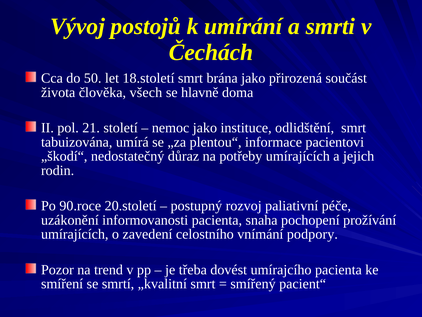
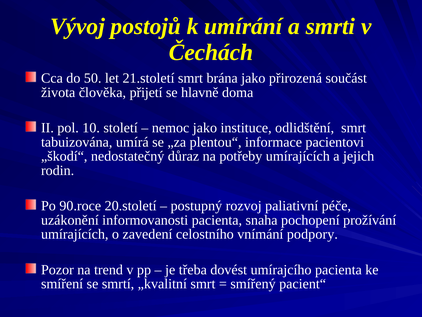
18.století: 18.století -> 21.století (149, 78)
všech: všech -> přijetí (146, 92)
21: 21 -> 10 (91, 128)
